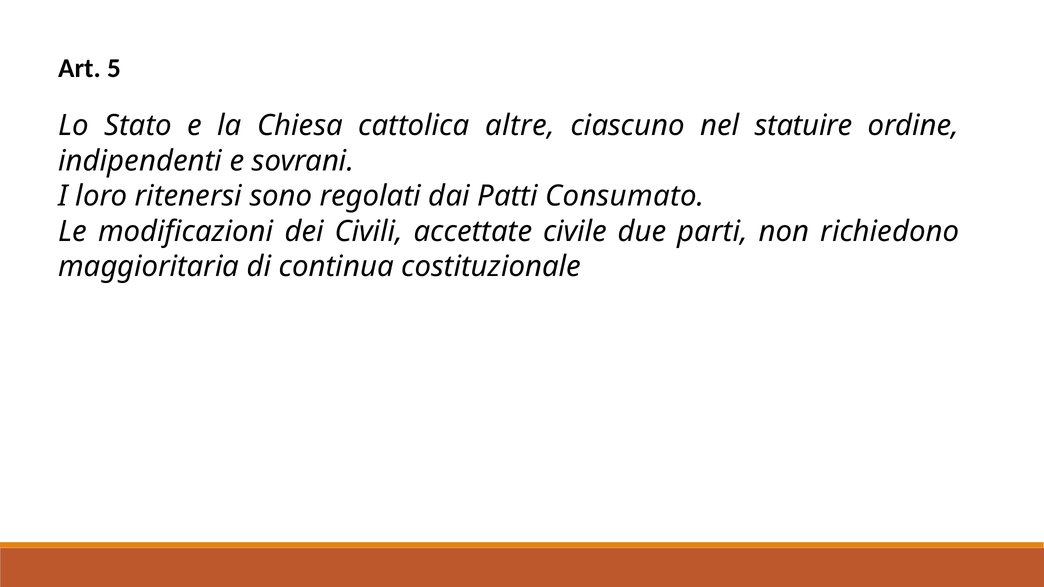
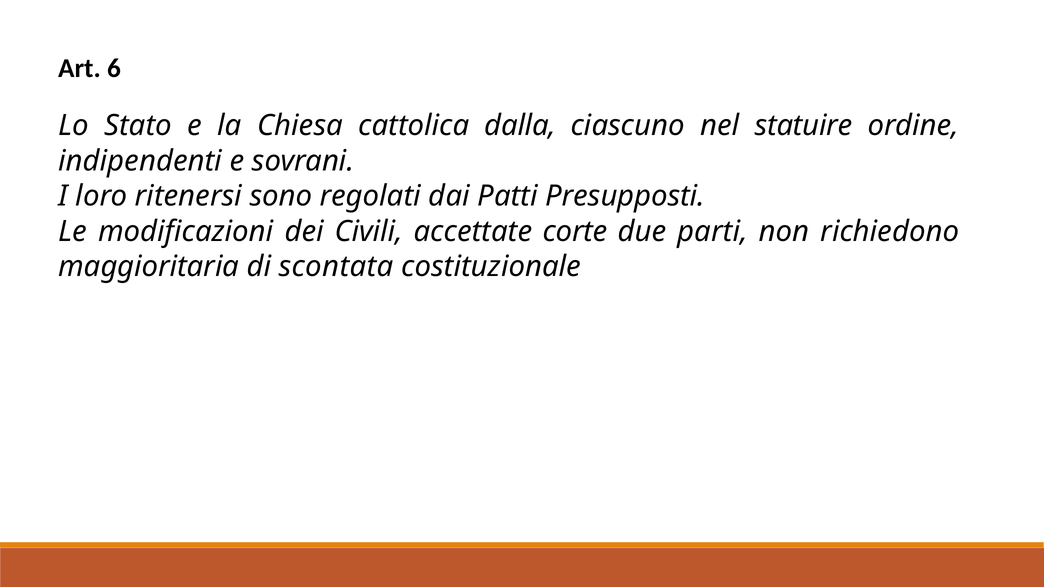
5: 5 -> 6 (114, 68)
altre: altre -> dalla (520, 126)
Consumato: Consumato -> Presupposti (625, 196)
civile: civile -> corte (575, 231)
continua: continua -> scontata (336, 267)
